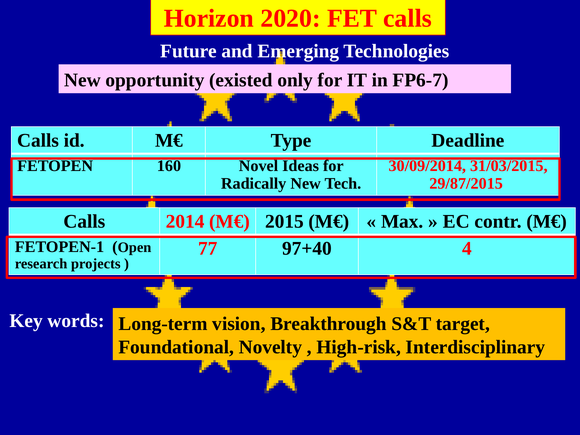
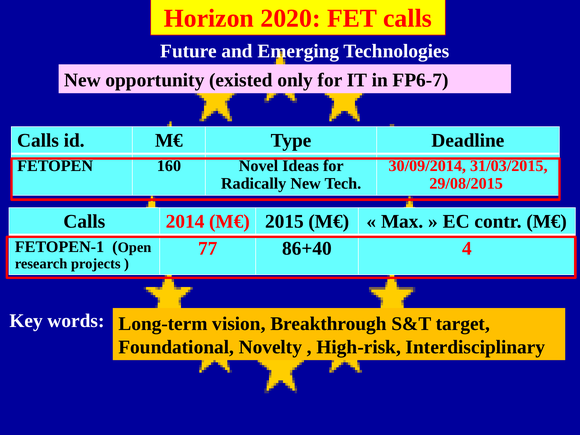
29/87/2015: 29/87/2015 -> 29/08/2015 (466, 184)
97+40: 97+40 -> 86+40 (307, 249)
